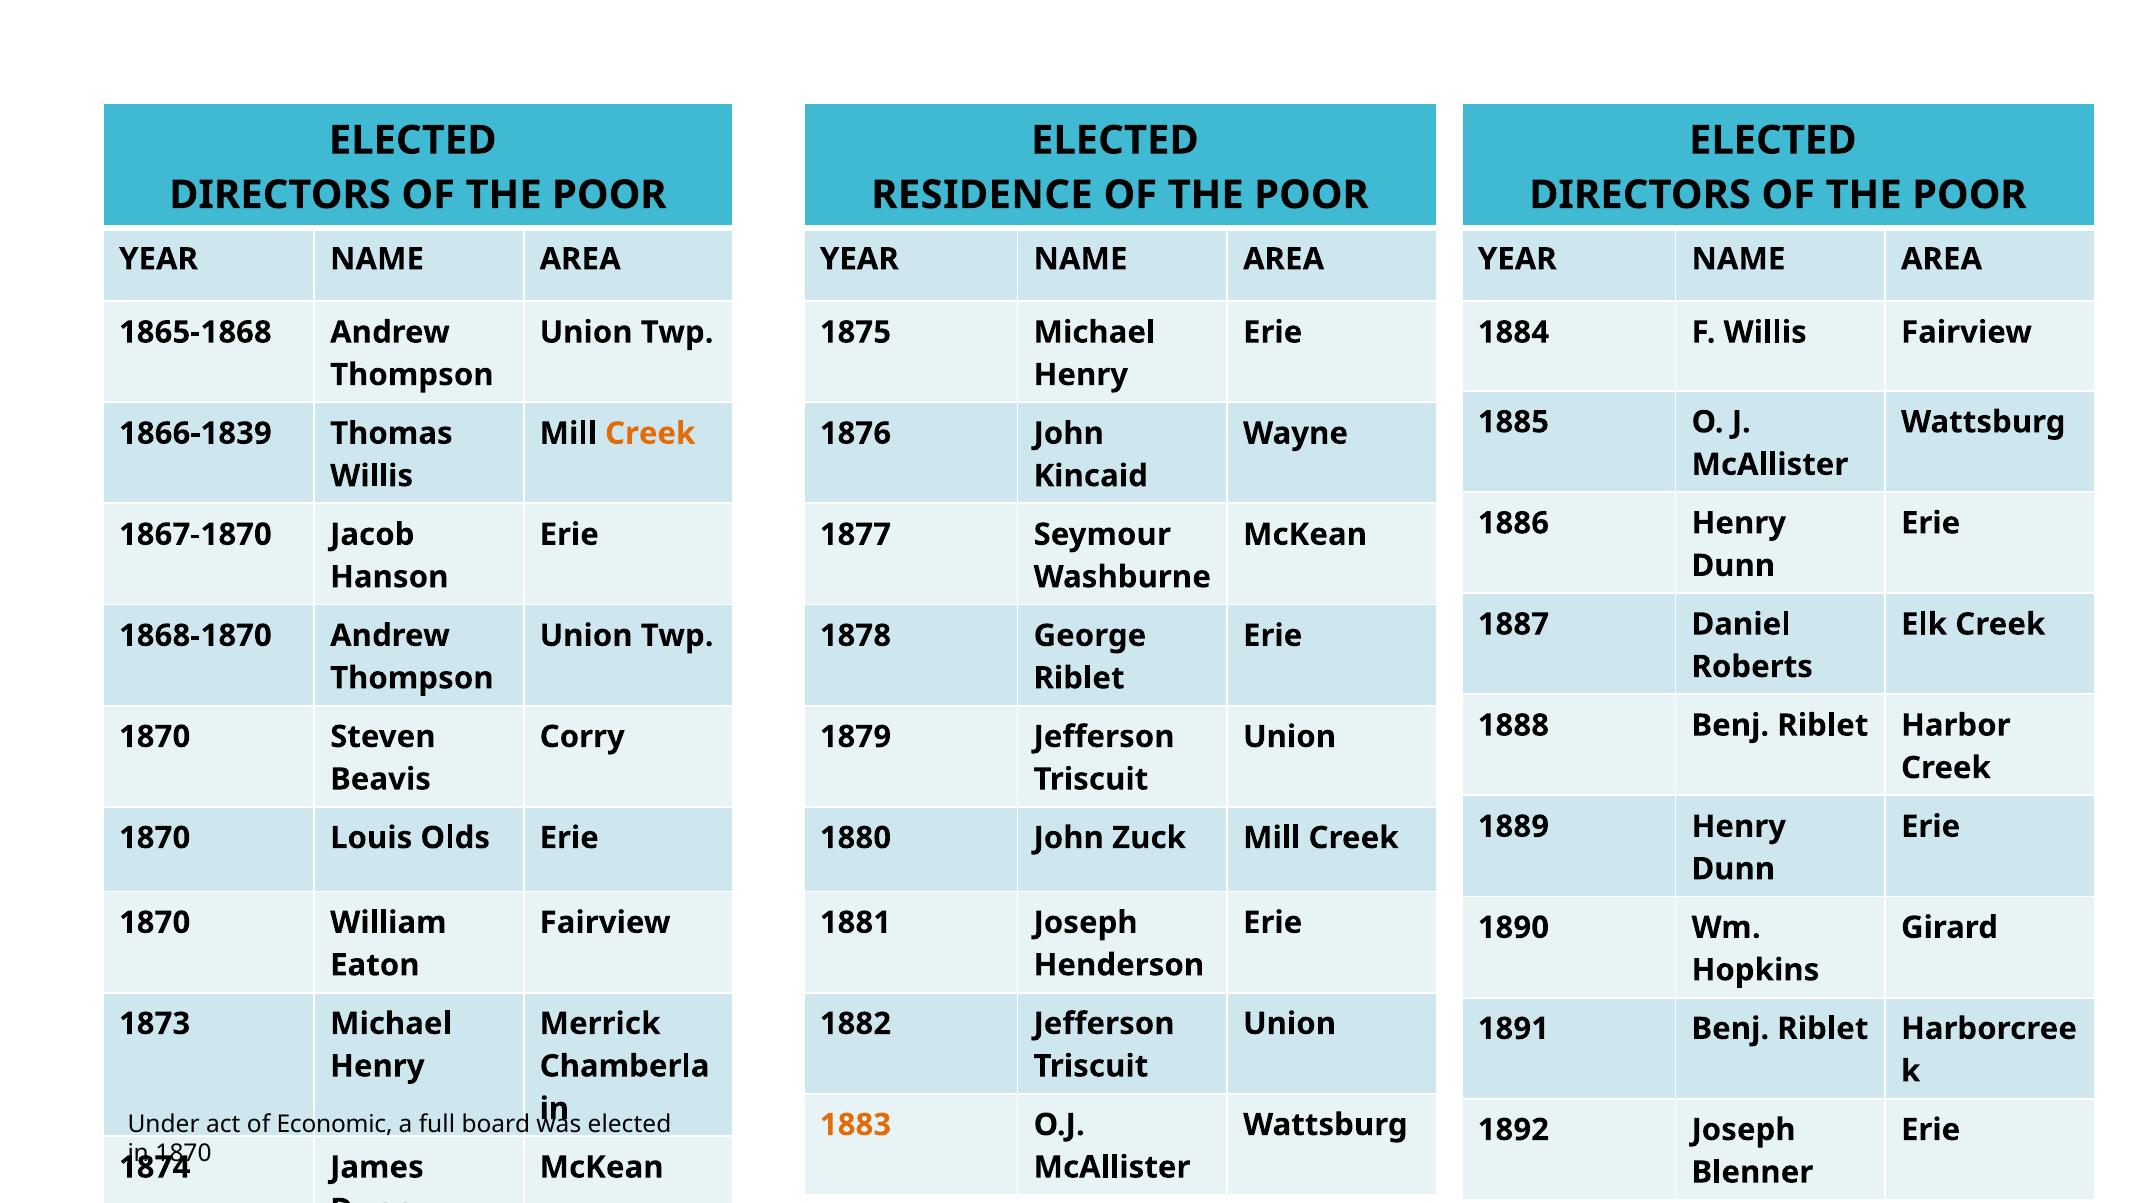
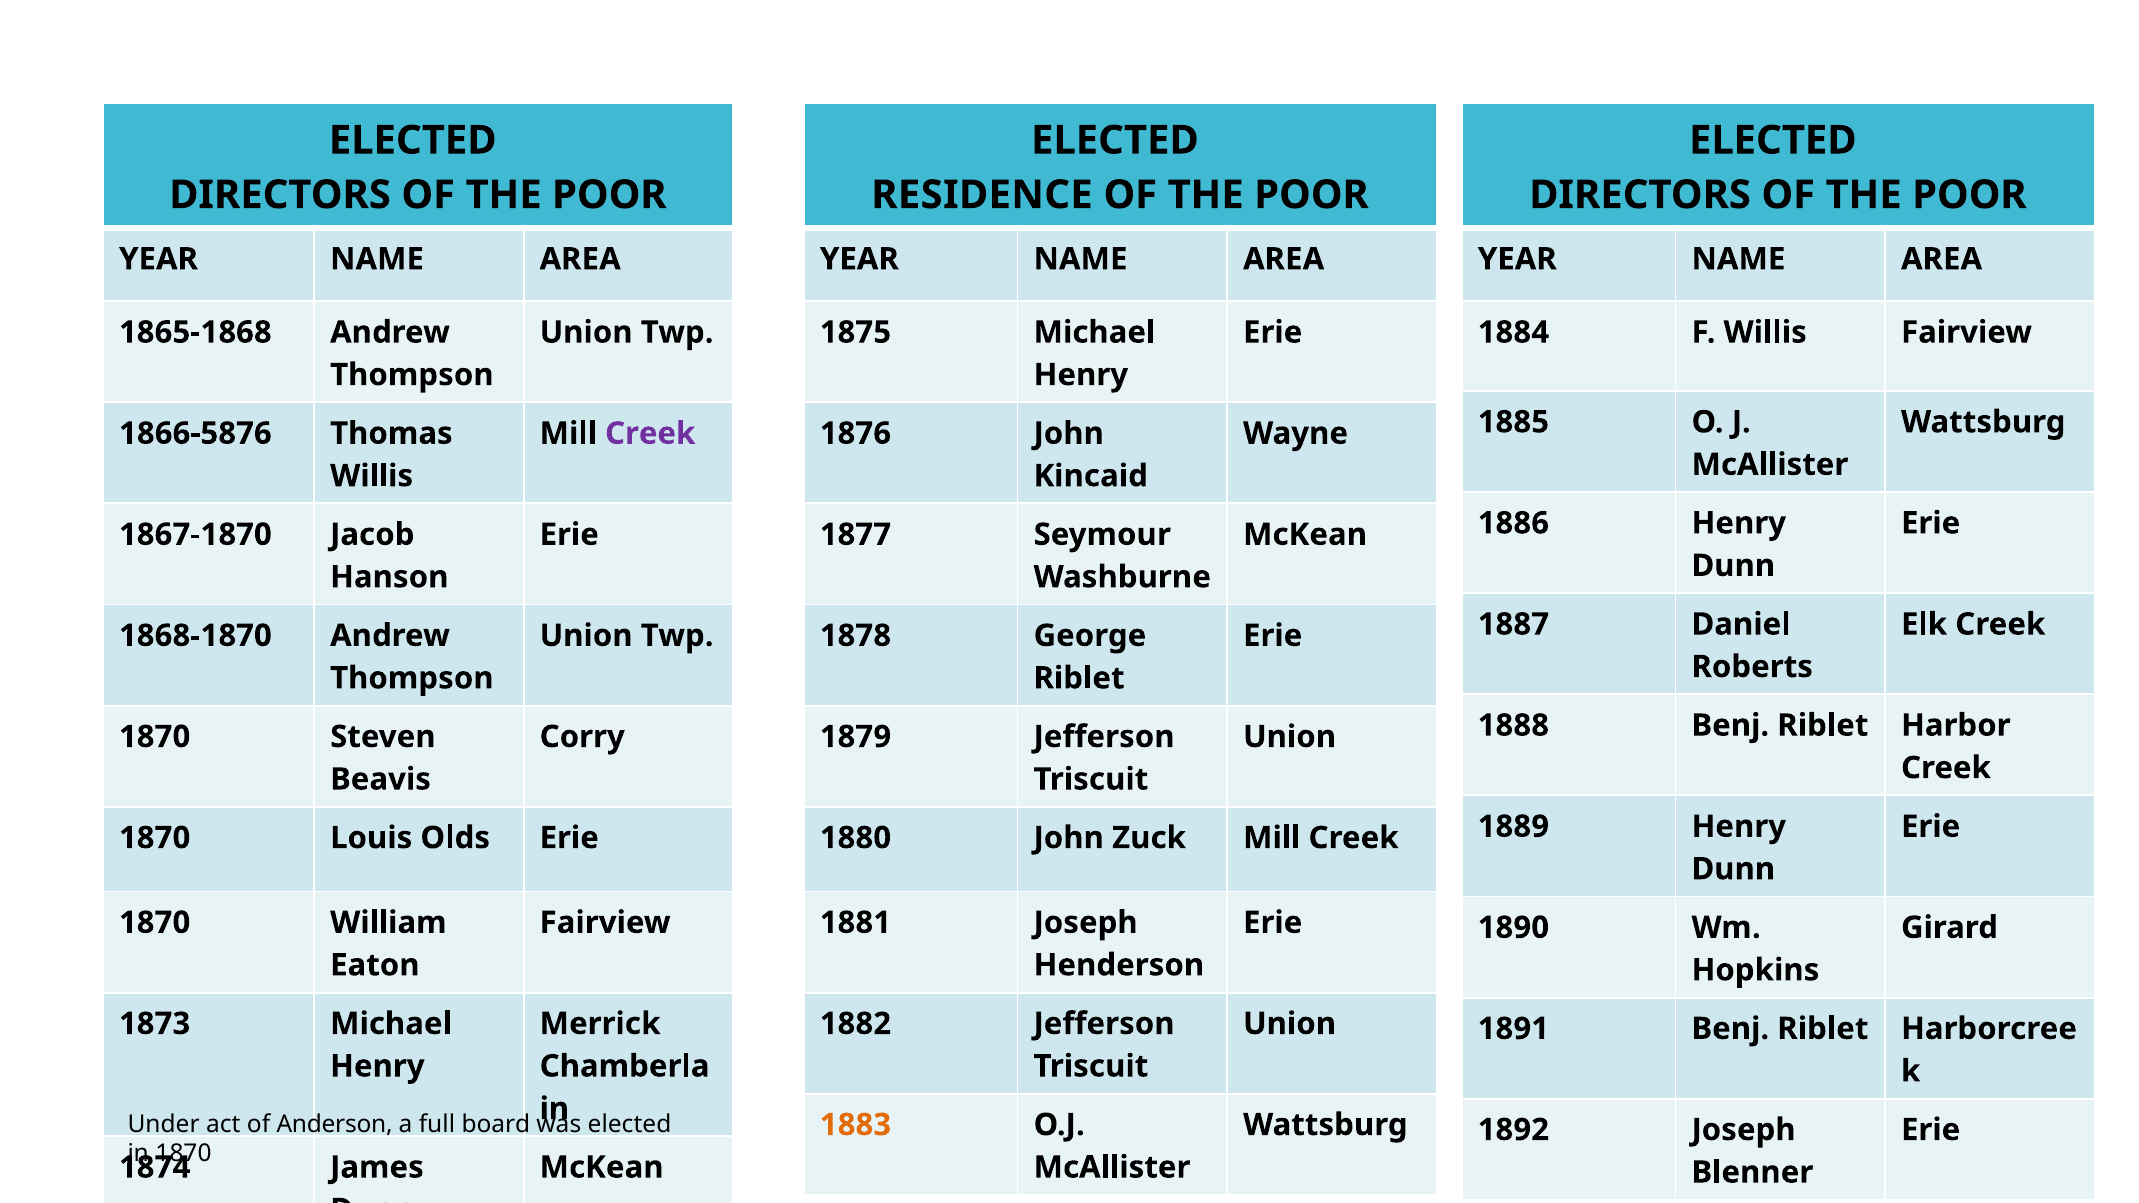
1866-1839: 1866-1839 -> 1866-5876 (195, 434)
Creek colour: orange -> purple (650, 434)
Economic: Economic -> Anderson (335, 1125)
